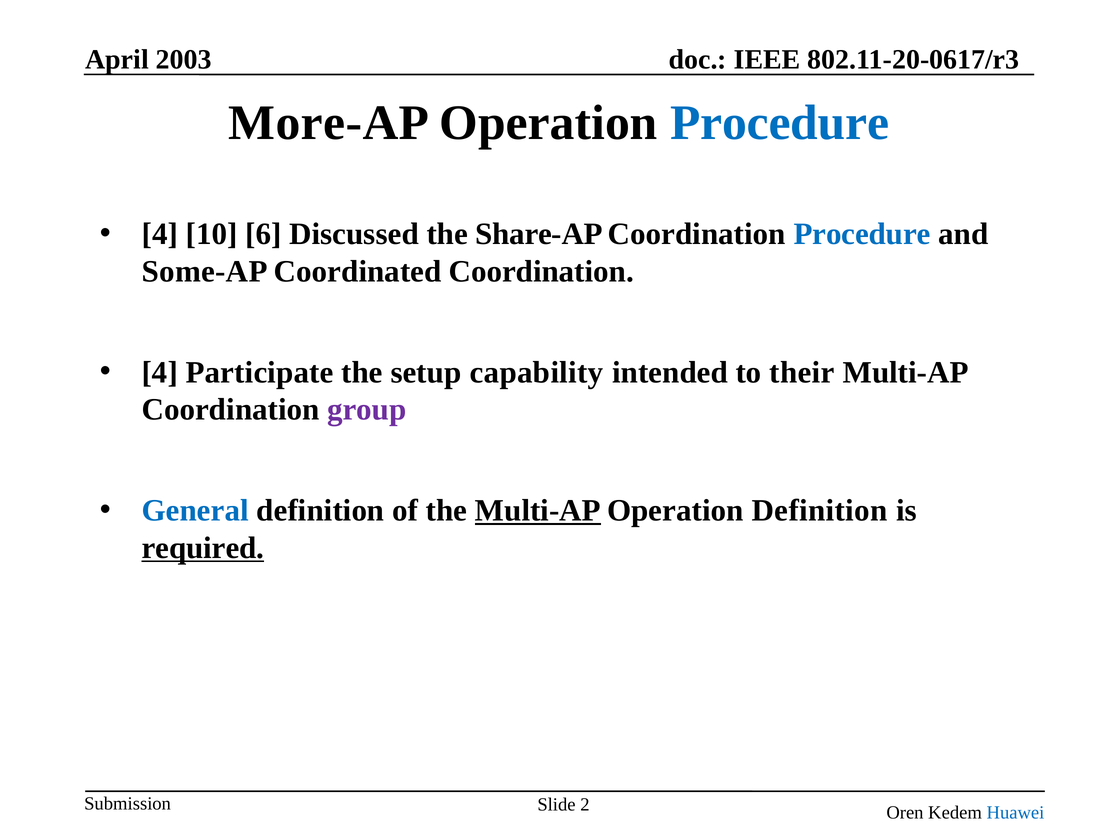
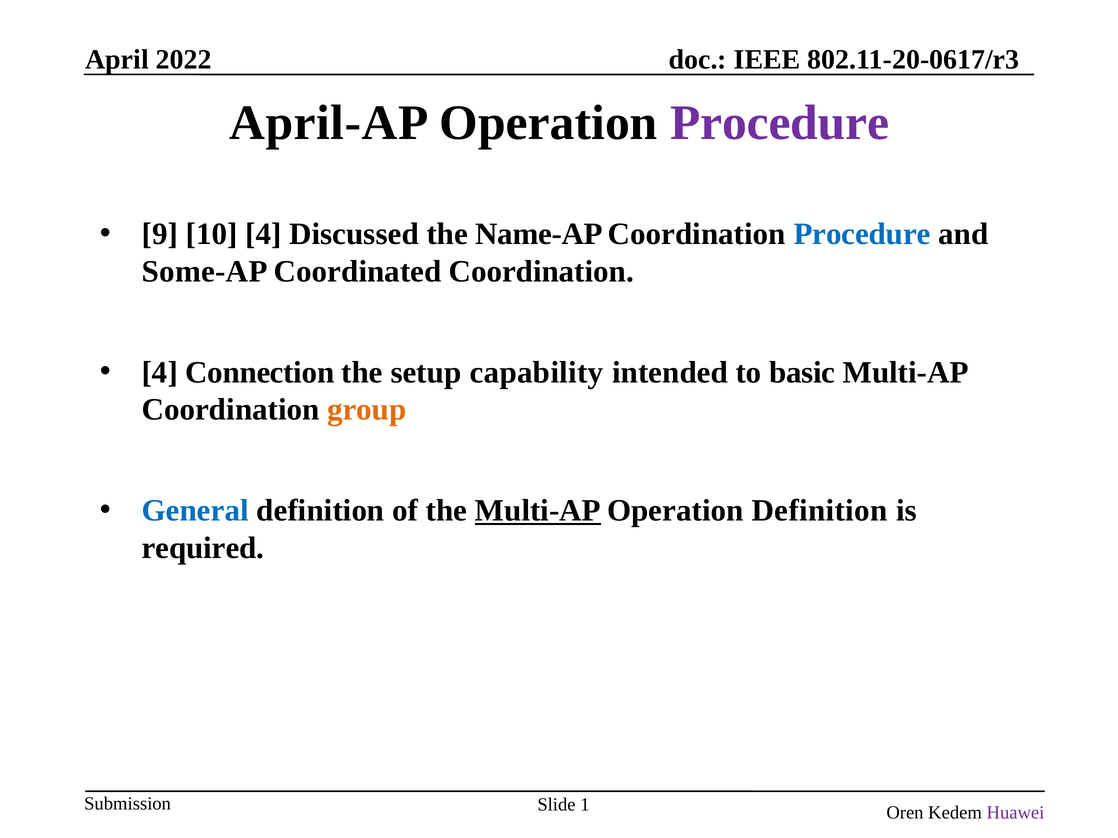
2003: 2003 -> 2022 (184, 60)
More-AP: More-AP -> April-AP (329, 123)
Procedure colour: blue -> purple (780, 123)
4: 4 -> 9 (160, 234)
10 6: 6 -> 4 (263, 234)
Share-AP: Share-AP -> Name-AP (539, 234)
Participate: Participate -> Connection (260, 373)
their: their -> basic (802, 373)
group colour: purple -> orange (367, 410)
required underline: present -> none (203, 548)
2: 2 -> 1 (585, 805)
Huawei colour: blue -> purple (1015, 813)
